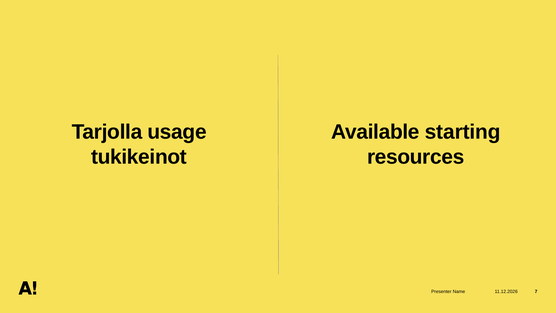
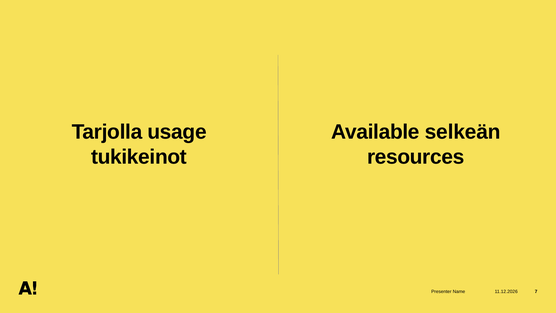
starting: starting -> selkeän (463, 132)
